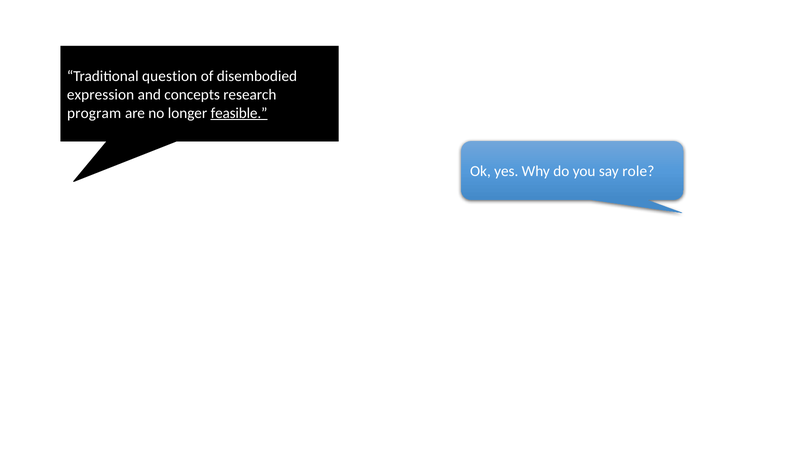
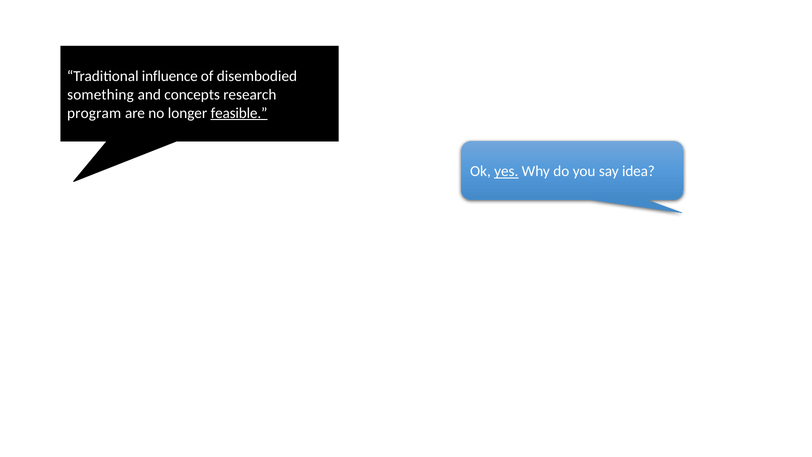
question: question -> influence (170, 76)
expression: expression -> something (100, 95)
yes underline: none -> present (506, 171)
role: role -> idea (638, 171)
